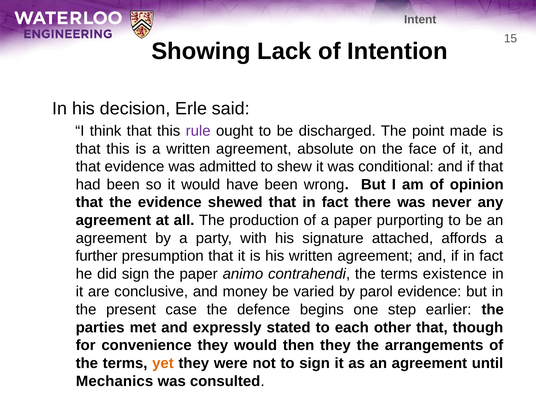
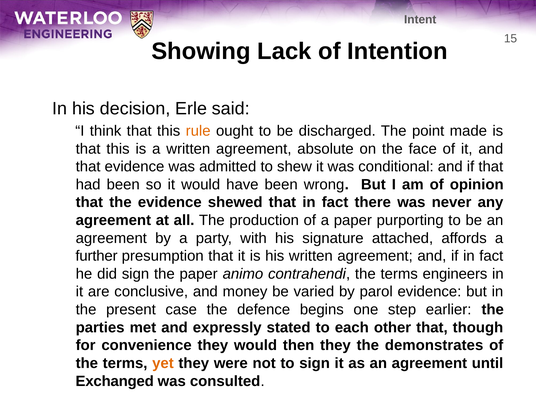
rule colour: purple -> orange (198, 131)
existence: existence -> engineers (455, 274)
arrangements: arrangements -> demonstrates (434, 345)
Mechanics: Mechanics -> Exchanged (115, 381)
